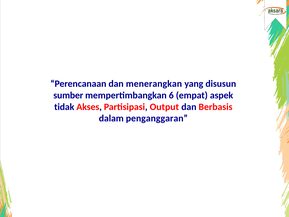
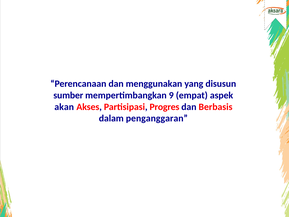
menerangkan: menerangkan -> menggunakan (154, 84)
6: 6 -> 9 (171, 95)
tidak: tidak -> akan (64, 107)
Output: Output -> Progres (164, 107)
